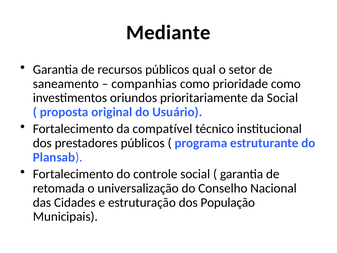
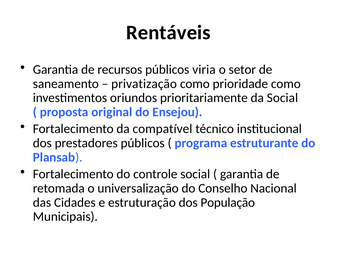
Mediante: Mediante -> Rentáveis (168, 33)
qual: qual -> viria (204, 69)
companhias: companhias -> privatização (144, 84)
Usuário: Usuário -> Ensejou (177, 112)
